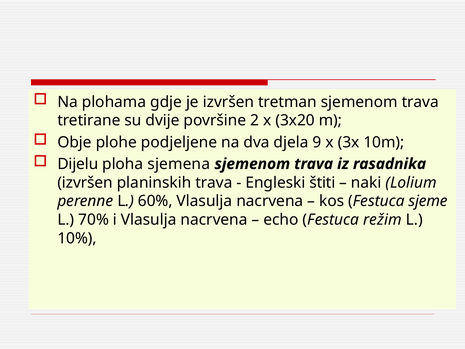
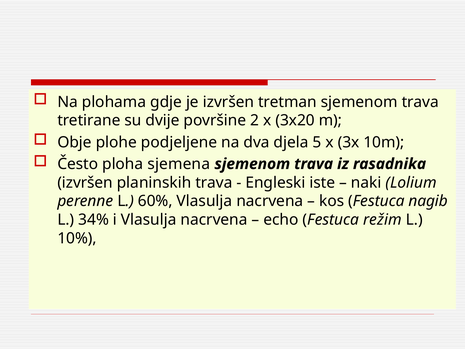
9: 9 -> 5 (317, 142)
Dijelu: Dijelu -> Često (78, 164)
štiti: štiti -> iste (322, 182)
sjeme: sjeme -> nagib (428, 201)
70%: 70% -> 34% (94, 220)
